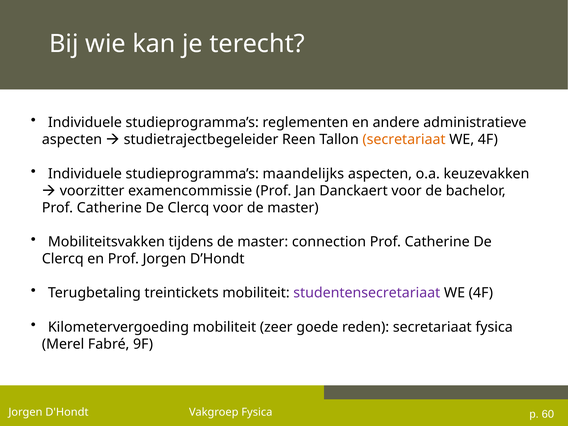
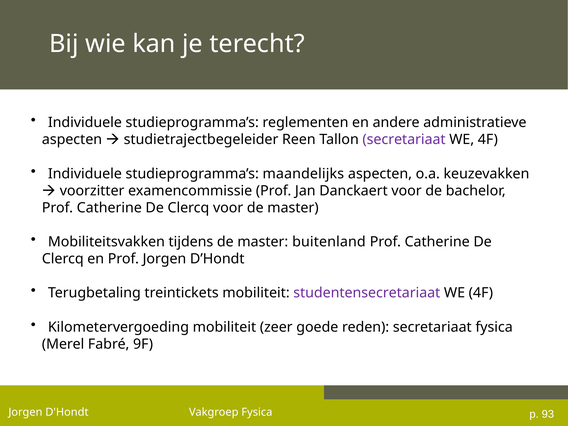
secretariaat colour: orange -> purple (404, 140)
connection: connection -> buitenland (329, 242)
60: 60 -> 93 (548, 414)
